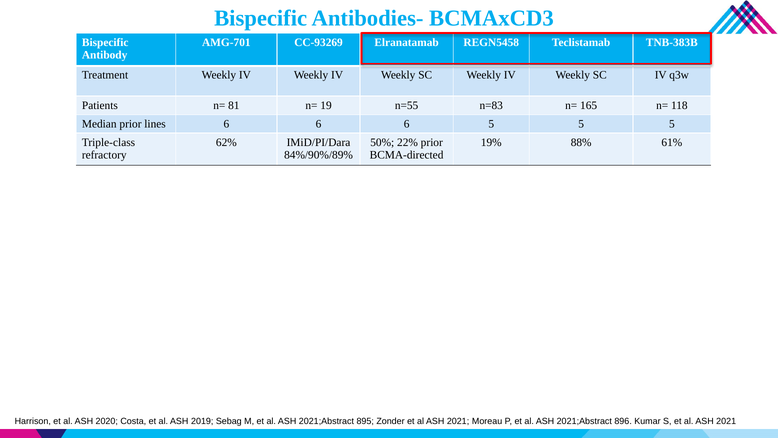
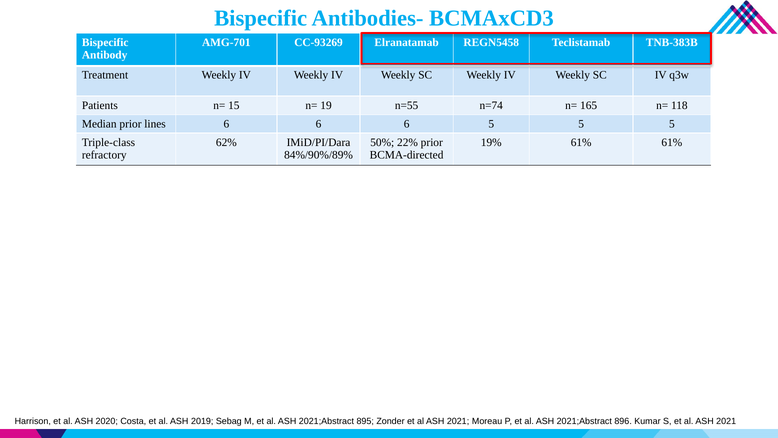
81: 81 -> 15 (234, 105)
n=83: n=83 -> n=74 (491, 105)
19% 88%: 88% -> 61% (581, 142)
